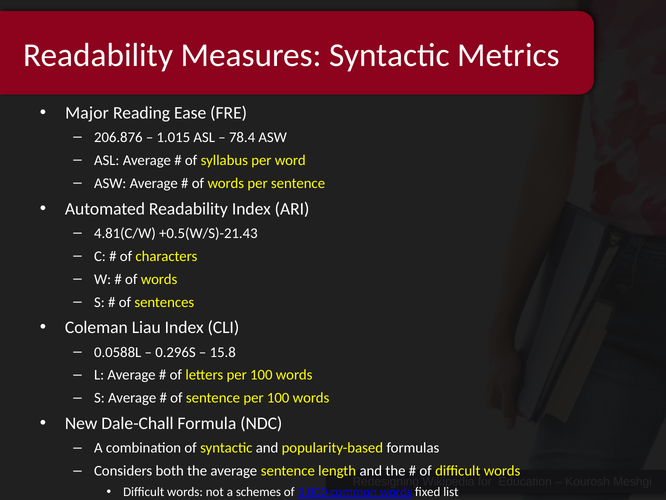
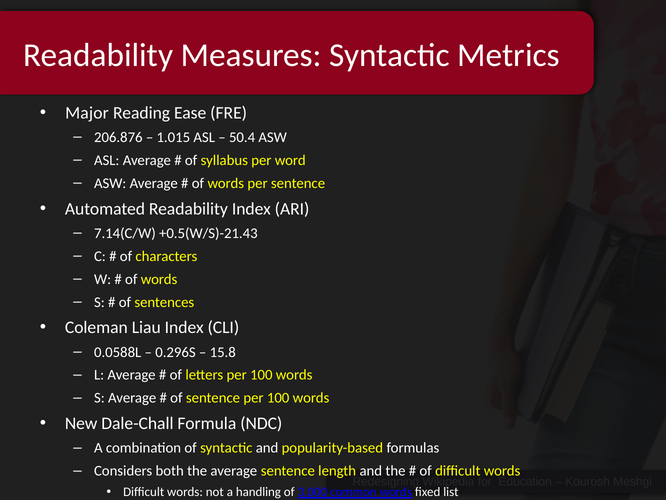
78.4: 78.4 -> 50.4 (242, 137)
4.81(C/W: 4.81(C/W -> 7.14(C/W (125, 233)
schemes: schemes -> handling (258, 492)
